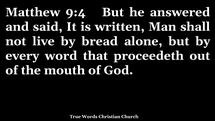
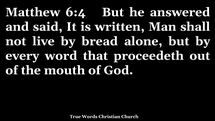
9:4: 9:4 -> 6:4 (76, 12)
